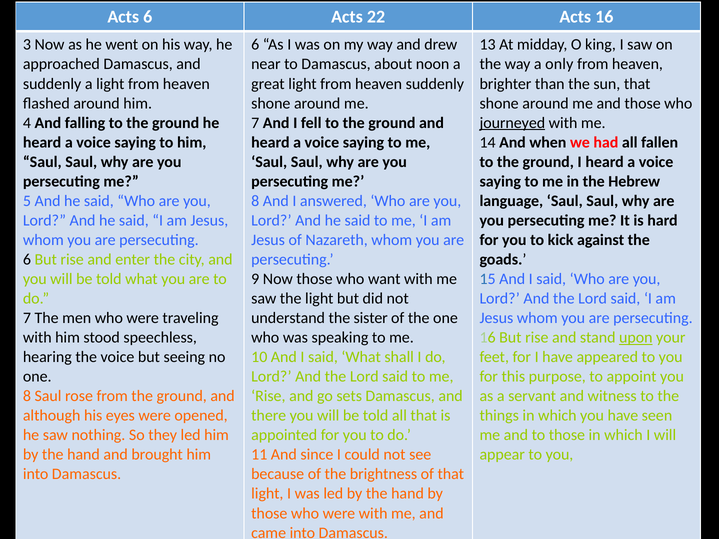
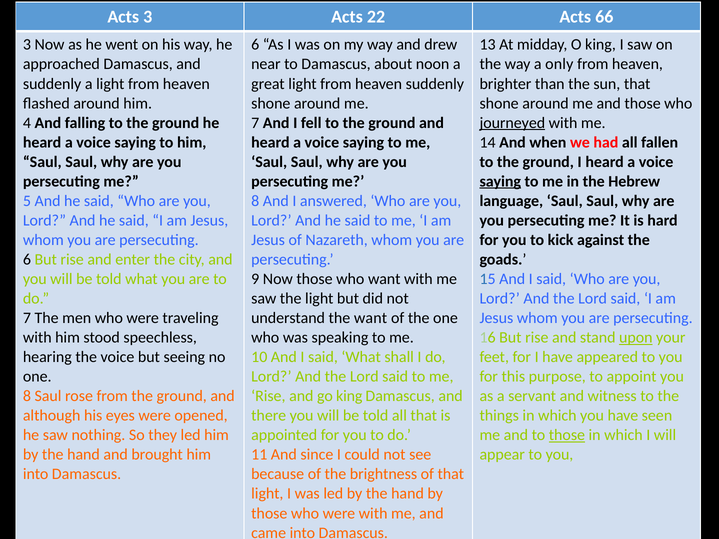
Acts 6: 6 -> 3 (148, 17)
Acts 16: 16 -> 66 (604, 17)
saying underline: none -> present (500, 181)
the sister: sister -> want (371, 318)
go sets: sets -> king (349, 396)
those underline: none -> present (567, 435)
